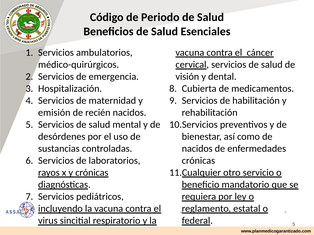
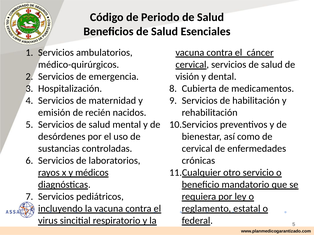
nacidos: nacidos -> cervical (197, 149)
y crónicas: crónicas -> médicos (92, 173)
